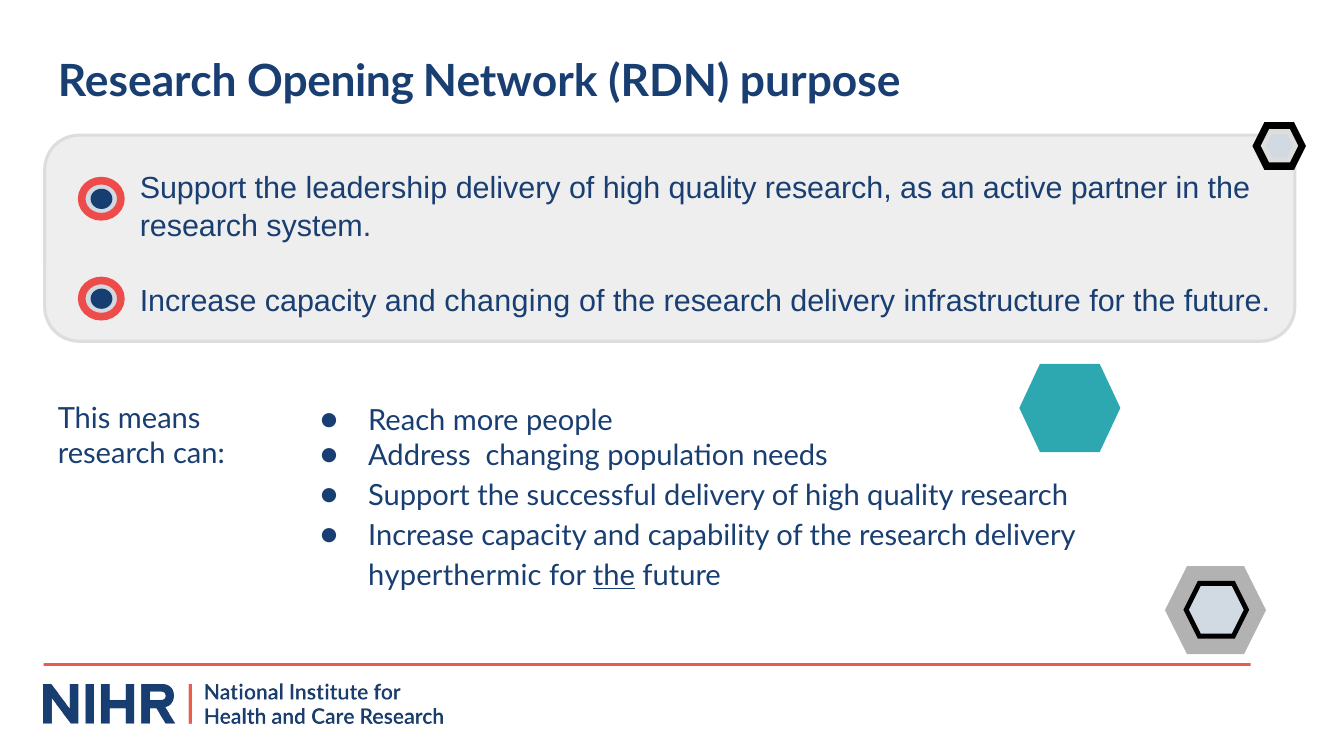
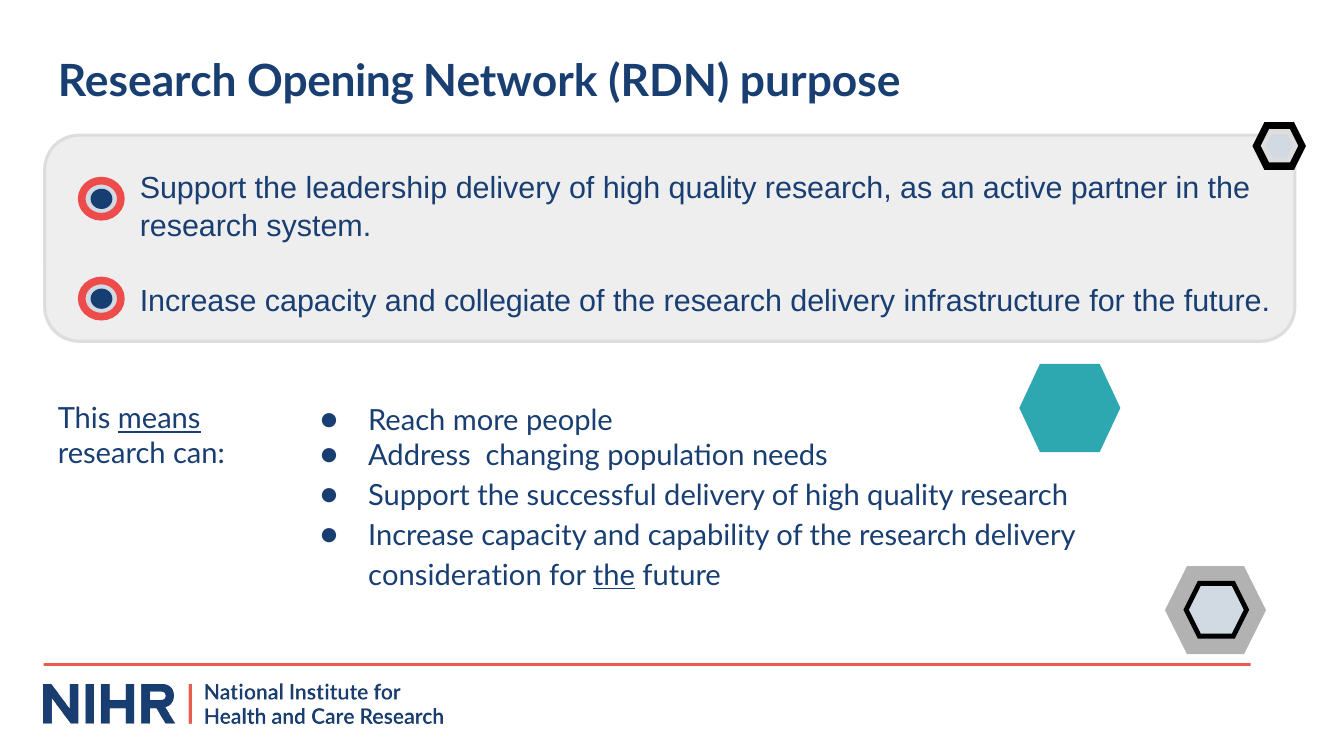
and changing: changing -> collegiate (508, 302)
means underline: none -> present (159, 419)
hyperthermic: hyperthermic -> consideration (455, 576)
